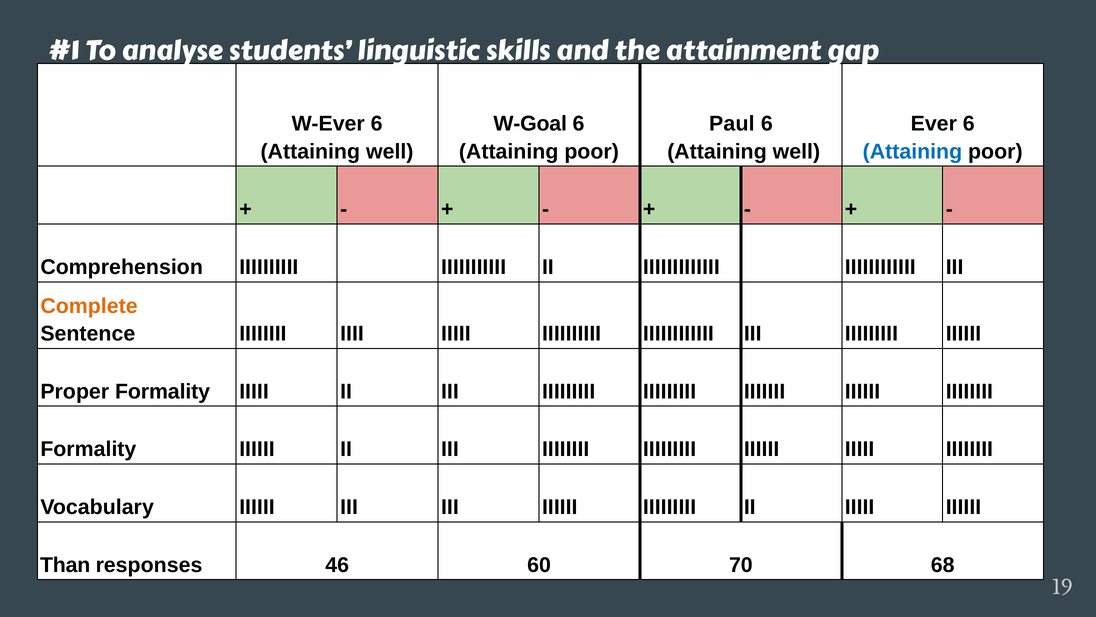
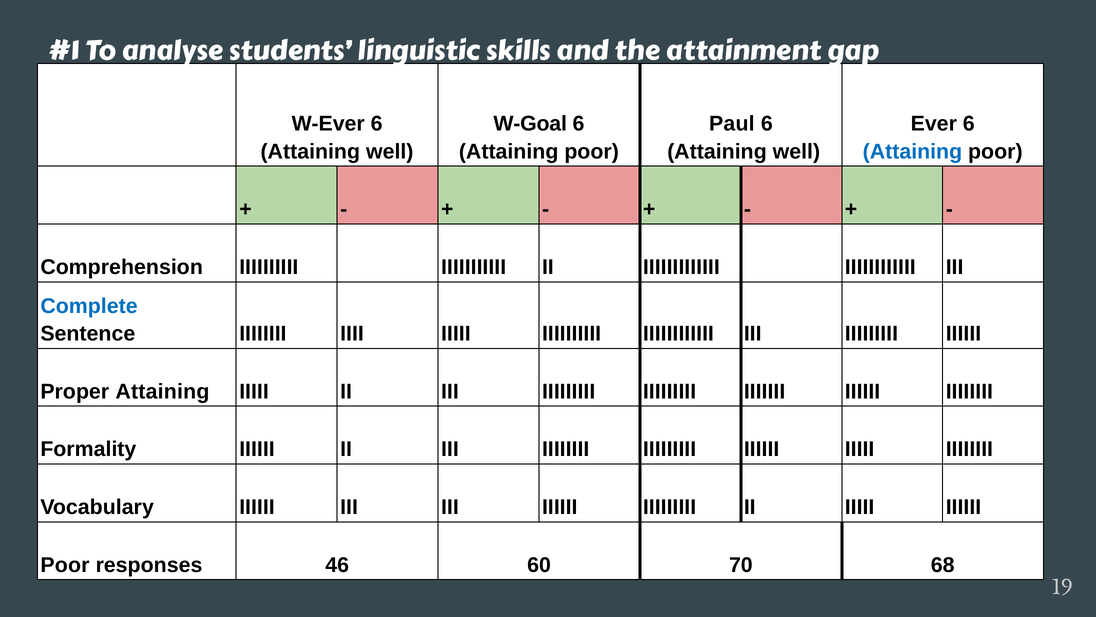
Complete colour: orange -> blue (89, 306)
Proper Formality: Formality -> Attaining (162, 391)
Than: Than -> Poor (65, 565)
